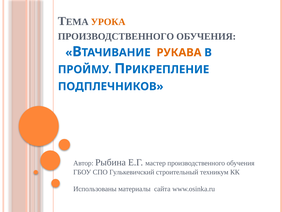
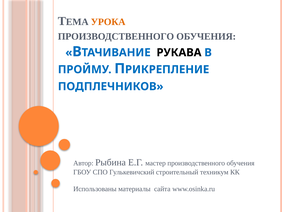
РУКАВА colour: orange -> black (179, 52)
